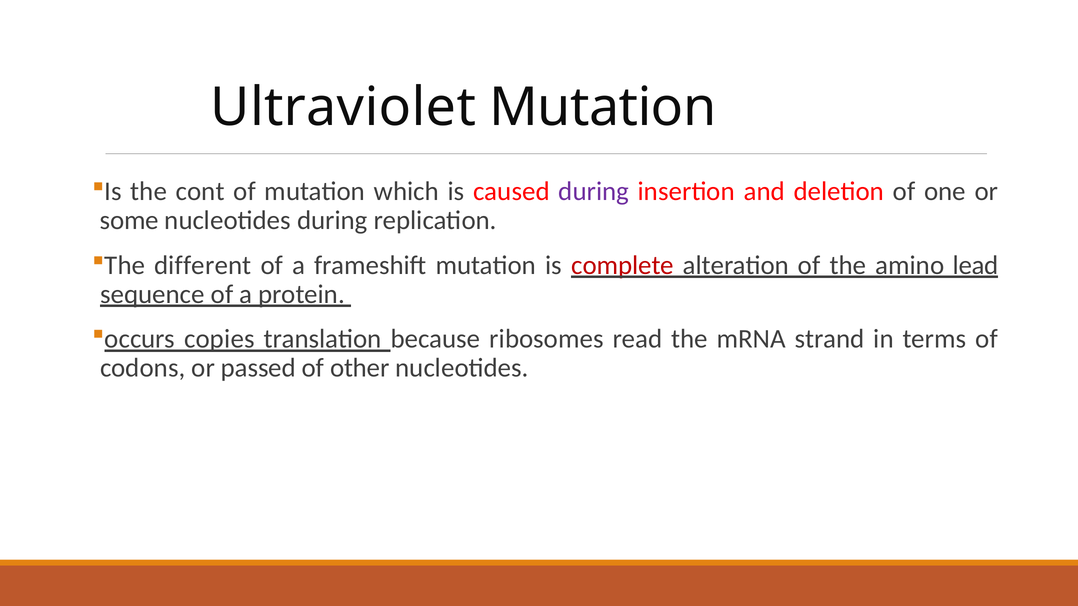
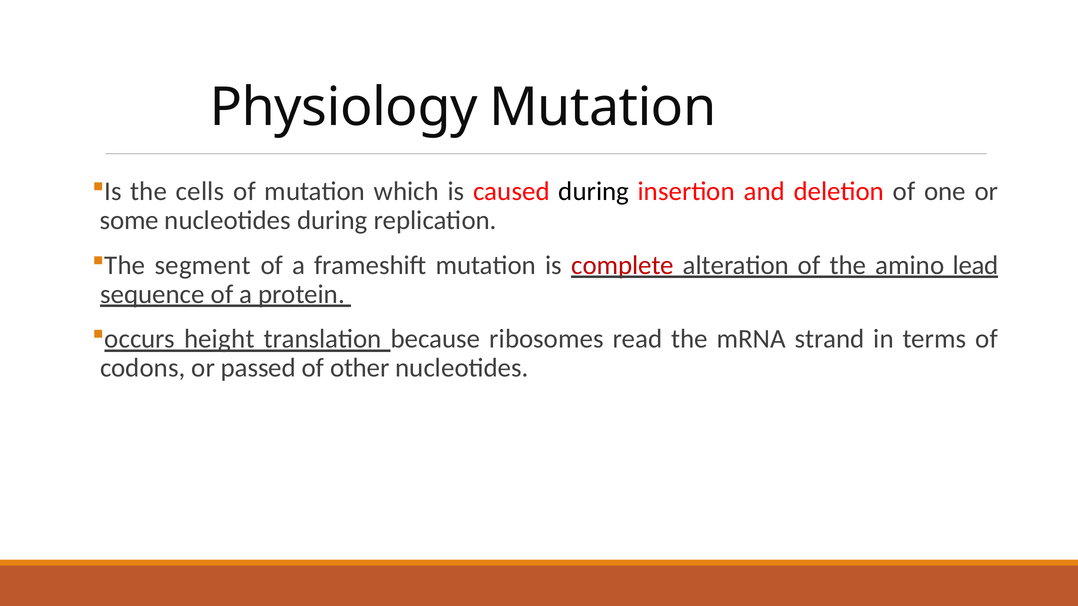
Ultraviolet: Ultraviolet -> Physiology (344, 108)
cont: cont -> cells (200, 191)
during colour: purple -> black (594, 191)
different: different -> segment (203, 265)
copies: copies -> height (219, 339)
